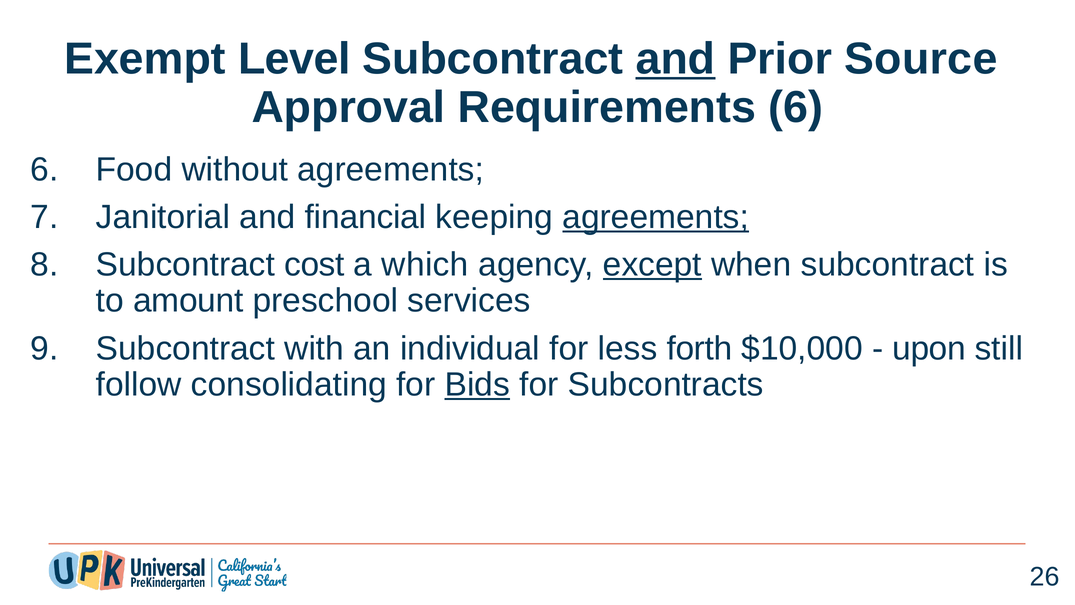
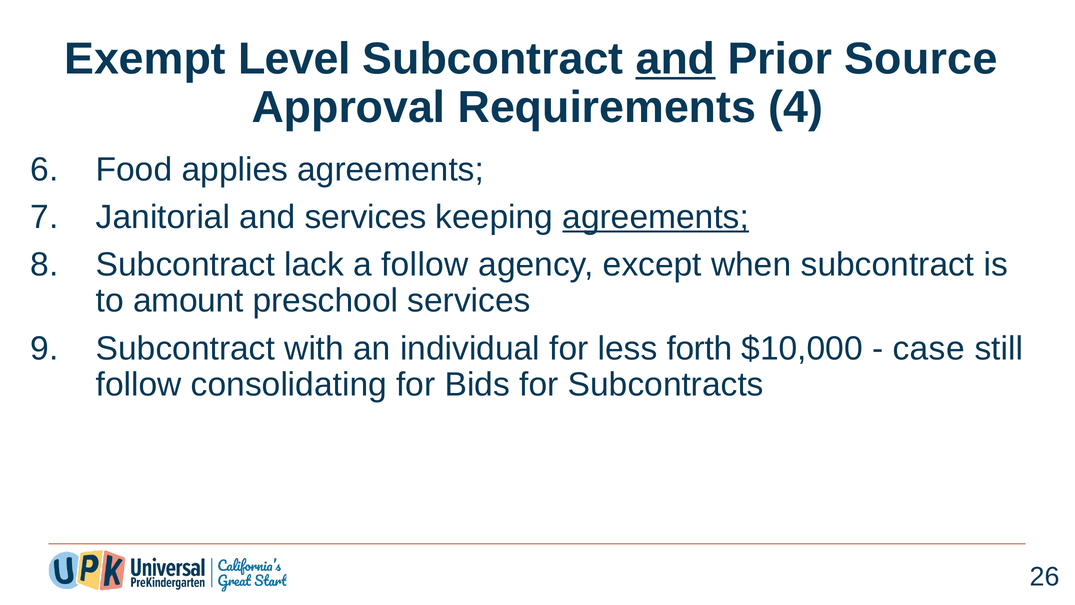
Requirements 6: 6 -> 4 (796, 107)
without: without -> applies (235, 169)
and financial: financial -> services (366, 217)
cost: cost -> lack (314, 264)
a which: which -> follow (425, 264)
except underline: present -> none (652, 264)
upon: upon -> case (929, 348)
Bids underline: present -> none (477, 385)
